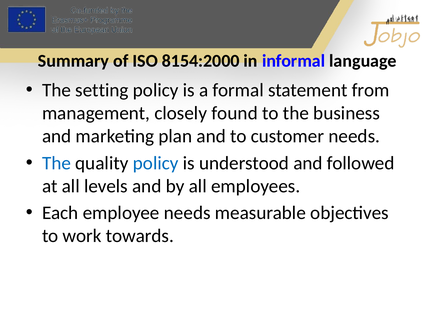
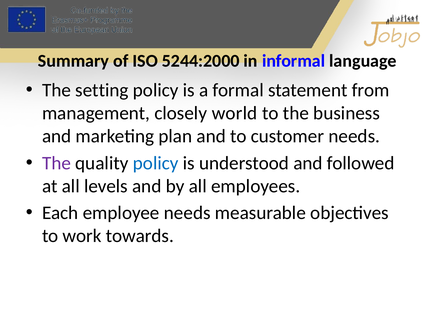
8154:2000: 8154:2000 -> 5244:2000 (201, 61)
found: found -> world (235, 113)
The colour: blue -> purple (56, 163)
